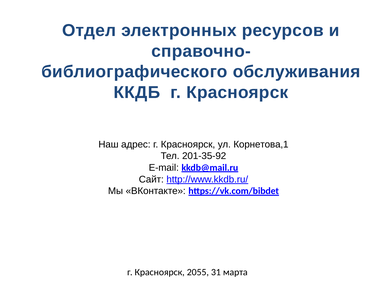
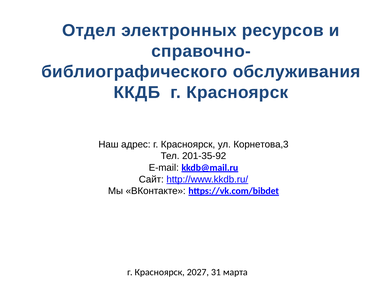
Корнетова,1: Корнетова,1 -> Корнетова,3 (261, 144)
2055: 2055 -> 2027 (198, 272)
